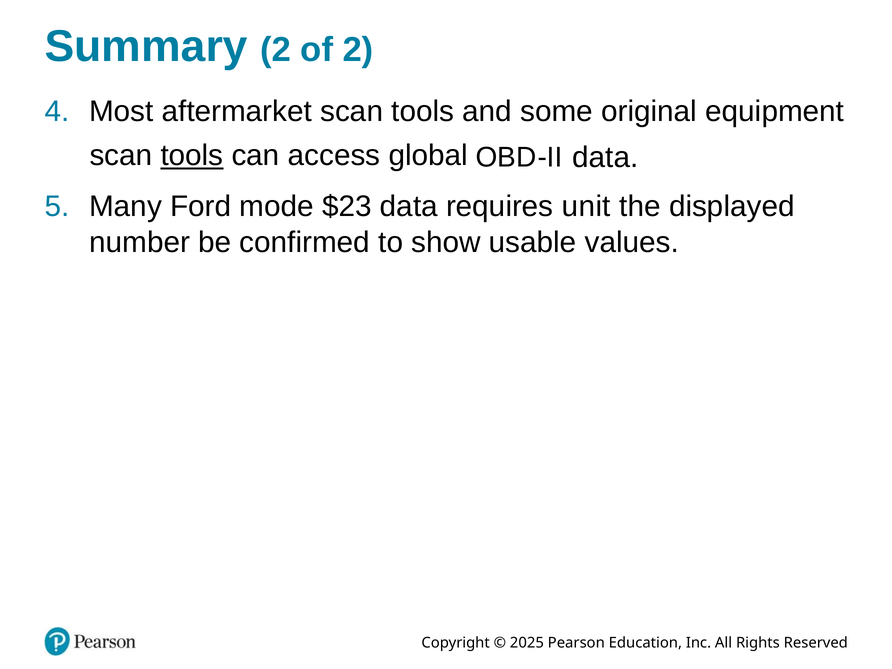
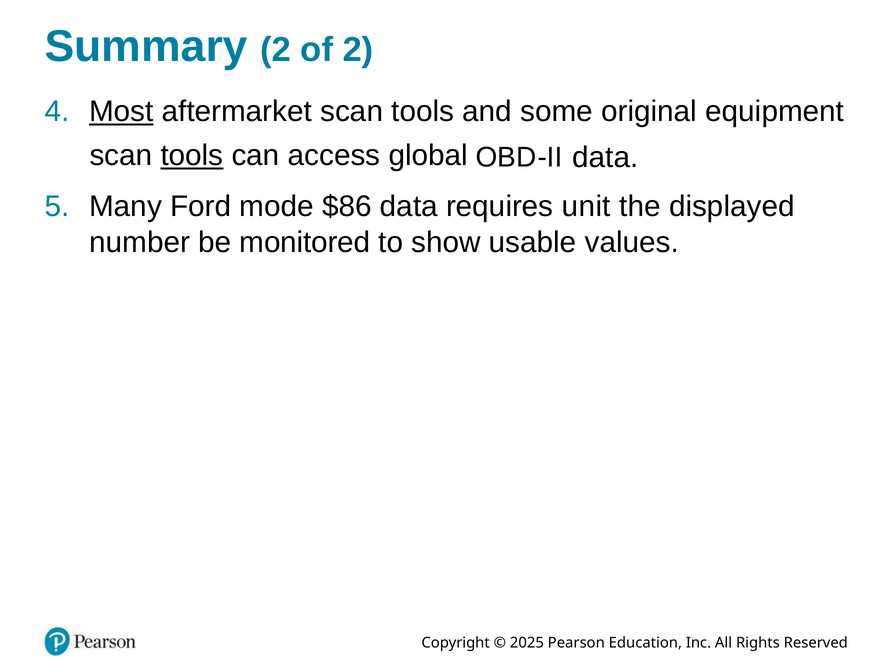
Most underline: none -> present (121, 112)
$23: $23 -> $86 (347, 207)
confirmed: confirmed -> monitored (305, 242)
